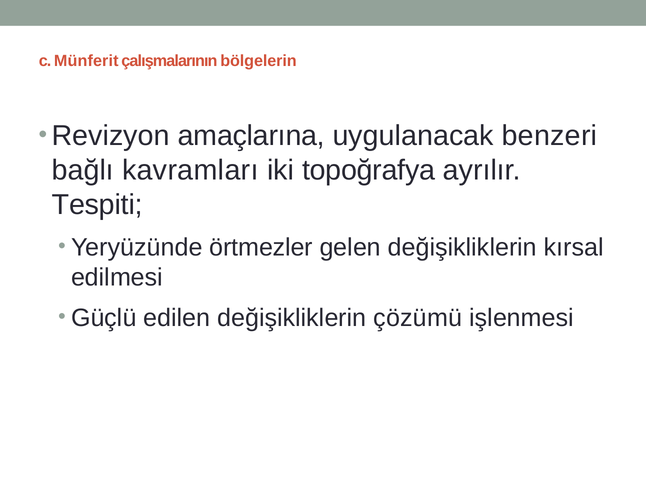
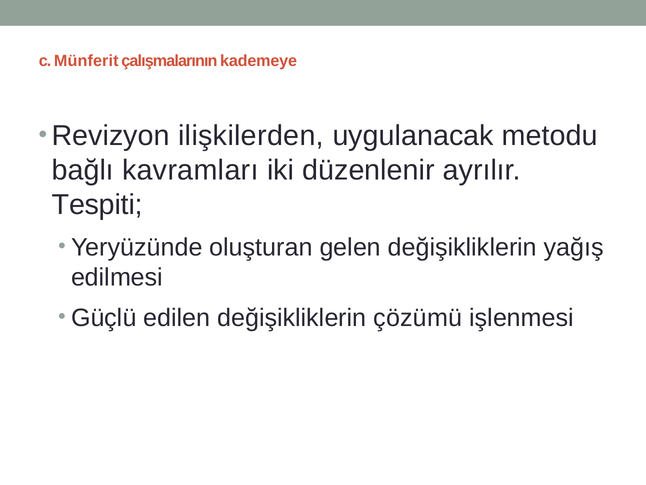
bölgelerin: bölgelerin -> kademeye (259, 61)
amaçlarına: amaçlarına -> ilişkilerden (251, 136)
benzeri: benzeri -> metodu (550, 136)
topoğrafya: topoğrafya -> düzenlenir (368, 170)
örtmezler: örtmezler -> oluşturan (261, 247)
kırsal: kırsal -> yağış (574, 247)
